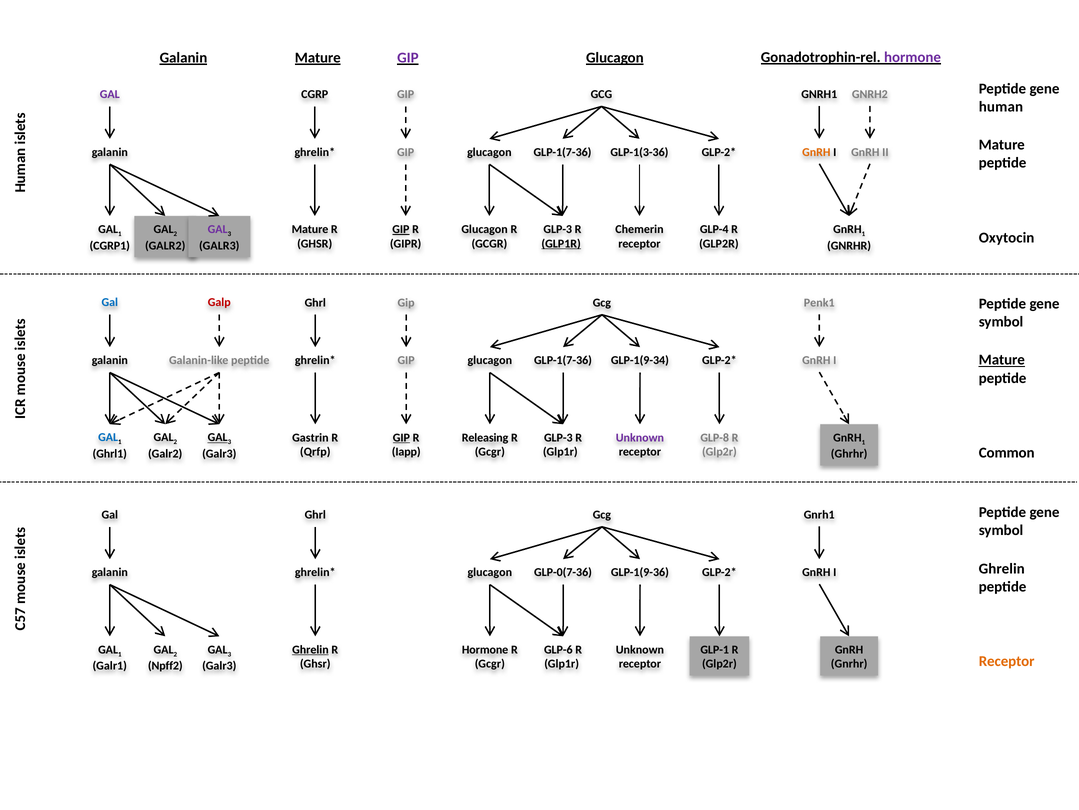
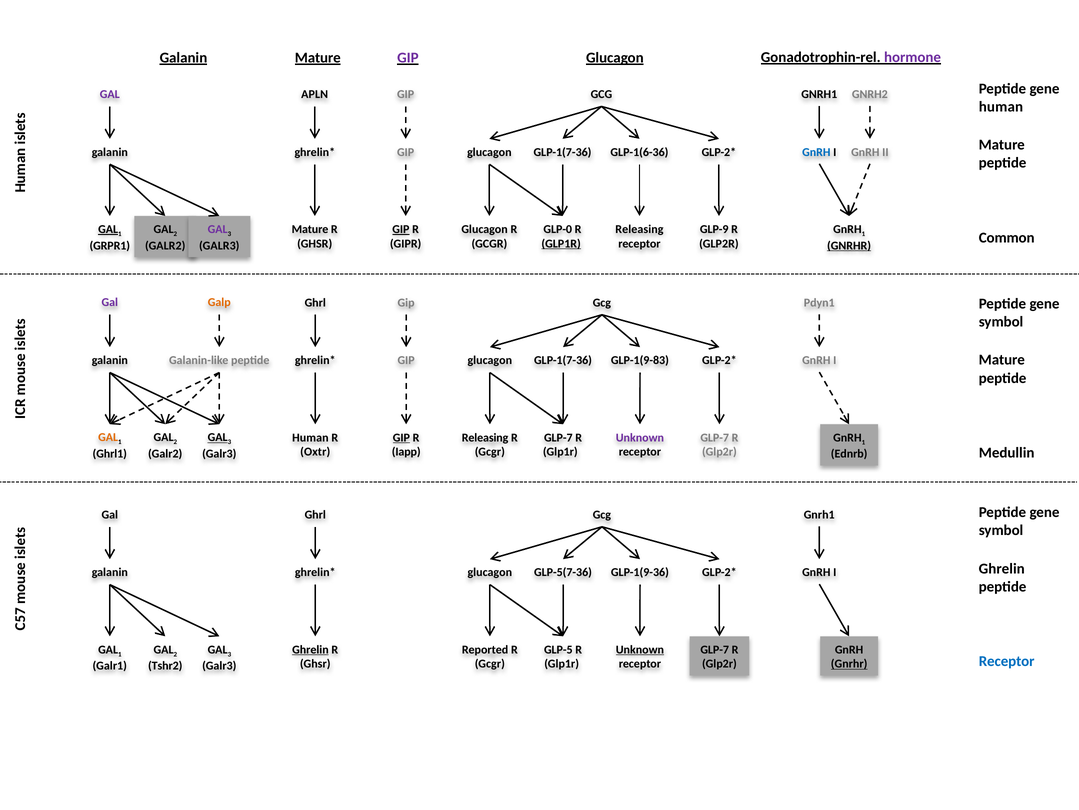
CGRP: CGRP -> APLN (315, 94)
GLP-1(3-36: GLP-1(3-36 -> GLP-1(6-36 (639, 152)
GnRH colour: orange -> blue (816, 152)
GAL underline: none -> present (108, 229)
GLP-3: GLP-3 -> GLP-0 (558, 229)
Chemerin: Chemerin -> Releasing (639, 229)
GLP-4: GLP-4 -> GLP-9 (714, 229)
Oxytocin: Oxytocin -> Common (1007, 237)
CGRP1: CGRP1 -> GRPR1 (110, 245)
GNRHR underline: none -> present (849, 245)
Gal colour: blue -> purple (110, 302)
Galp colour: red -> orange (219, 302)
Penk1: Penk1 -> Pdyn1 (819, 302)
Mature underline: present -> none (1002, 360)
GLP-1(9-34: GLP-1(9-34 -> GLP-1(9-83 (640, 360)
GAL colour: blue -> orange (108, 437)
Gastrin: Gastrin -> Human (310, 437)
GLP-3: GLP-3 -> GLP-7 (558, 437)
GLP-8: GLP-8 -> GLP-7 (715, 437)
Common: Common -> Medullin (1007, 452)
Qrfp: Qrfp -> Oxtr (315, 452)
Ghrhr: Ghrhr -> Ednrb (849, 453)
GLP-0(7-36: GLP-0(7-36 -> GLP-5(7-36 (563, 572)
Hormone: Hormone -> Reported (485, 649)
GLP-6: GLP-6 -> GLP-5 (558, 649)
Unknown underline: none -> present (640, 649)
GLP-1: GLP-1 -> GLP-7 (715, 649)
Receptor colour: orange -> blue (1007, 661)
Gnrhr underline: none -> present (849, 663)
Npff2: Npff2 -> Tshr2 (165, 665)
